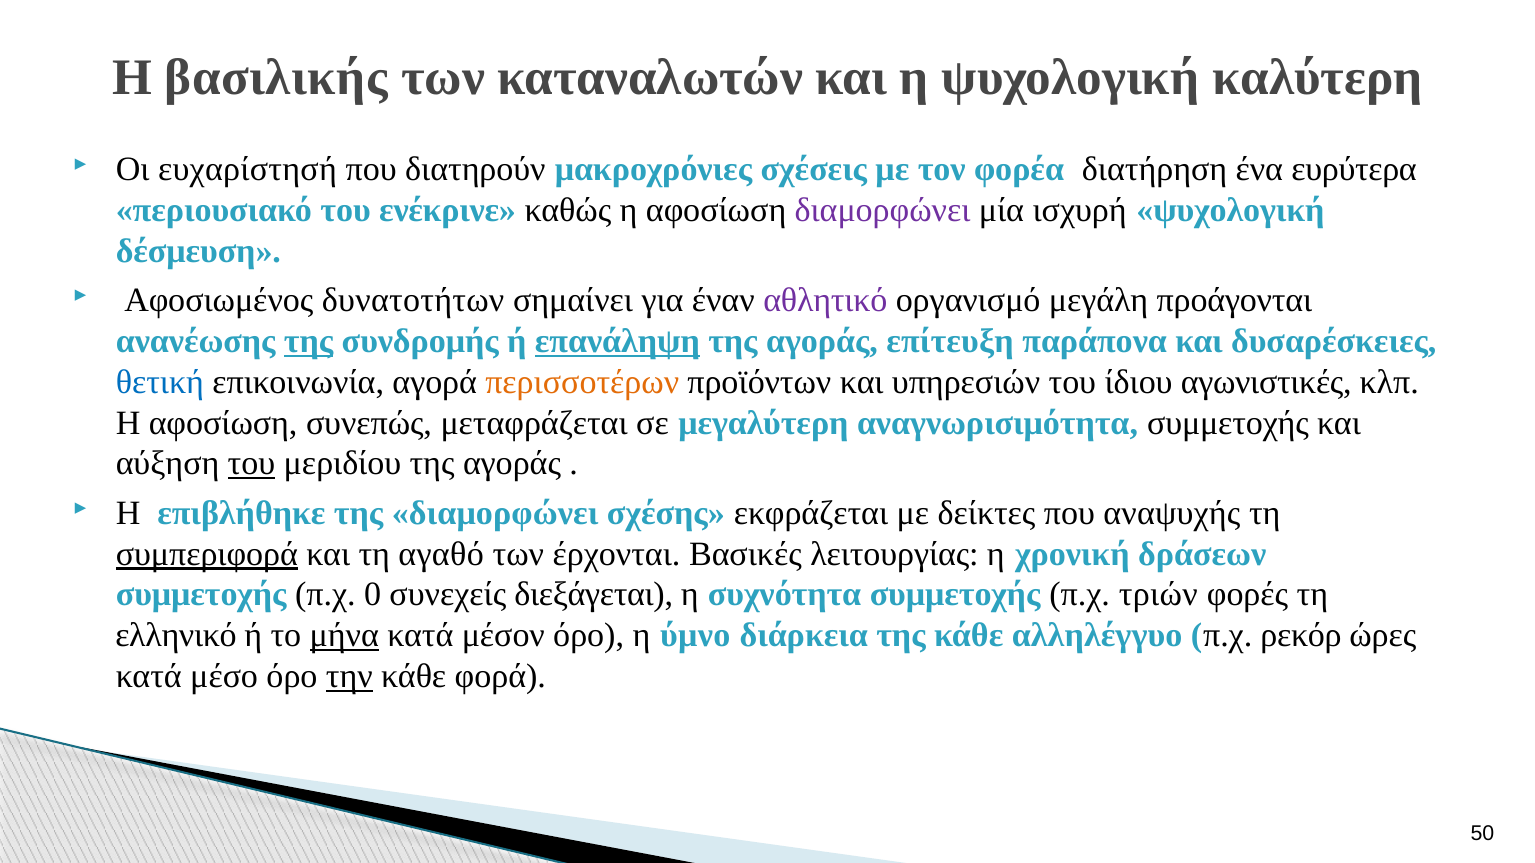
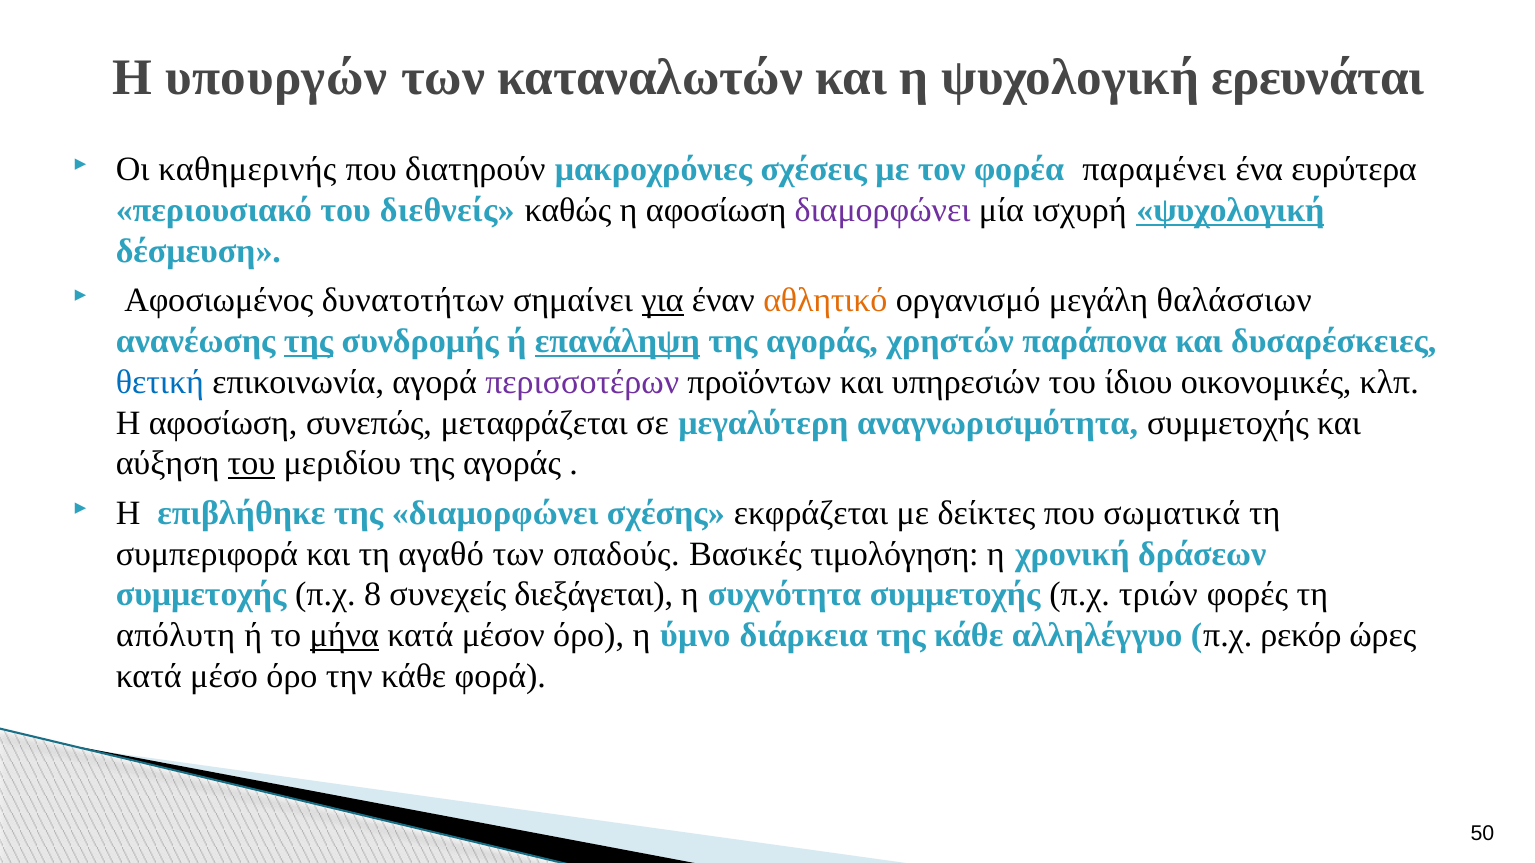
βασιλικής: βασιλικής -> υπουργών (276, 78)
καλύτερη: καλύτερη -> ερευνάται (1318, 78)
ευχαρίστησή: ευχαρίστησή -> καθημερινής (247, 169)
διατήρηση: διατήρηση -> παραμένει (1154, 169)
ενέκρινε: ενέκρινε -> διεθνείς (447, 210)
ψυχολογική underline: none -> present (1230, 210)
για underline: none -> present (663, 301)
αθλητικό colour: purple -> orange (825, 301)
προάγονται: προάγονται -> θαλάσσιων (1234, 301)
επίτευξη: επίτευξη -> χρηστών (950, 341)
περισσοτέρων colour: orange -> purple (582, 382)
αγωνιστικές: αγωνιστικές -> οικονομικές (1266, 382)
αναψυχής: αναψυχής -> σωματικά (1172, 513)
συμπεριφορά underline: present -> none (207, 554)
έρχονται: έρχονται -> οπαδούς (616, 554)
λειτουργίας: λειτουργίας -> τιμολόγηση (894, 554)
0: 0 -> 8 (373, 595)
ελληνικό: ελληνικό -> απόλυτη (176, 636)
την underline: present -> none (349, 677)
